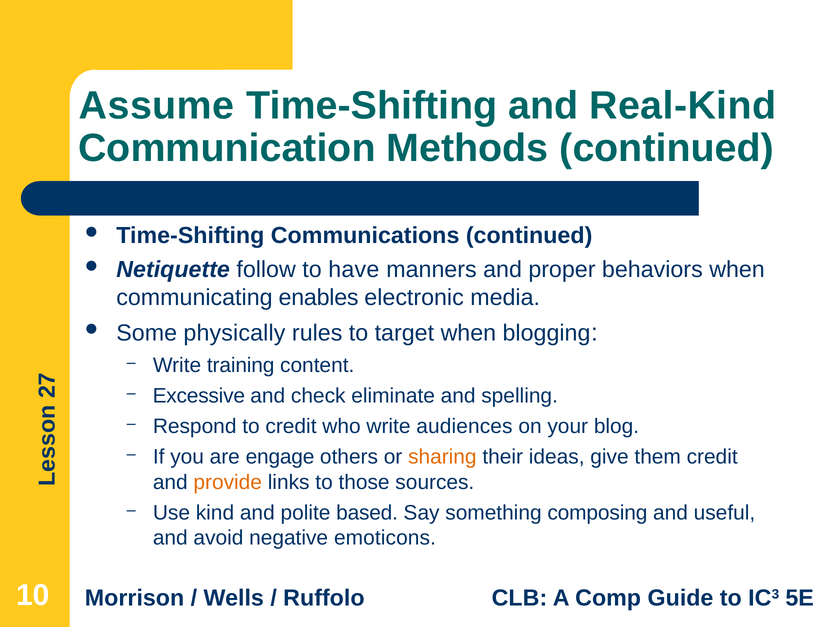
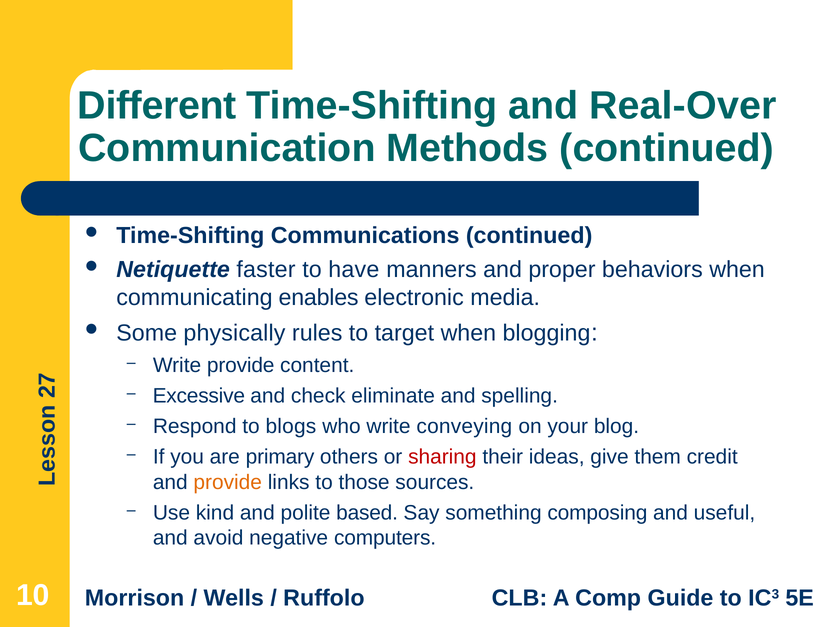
Assume: Assume -> Different (157, 106)
Real-Kind: Real-Kind -> Real-Over (683, 106)
follow: follow -> faster (266, 270)
Write training: training -> provide (241, 365)
to credit: credit -> blogs (291, 426)
audiences: audiences -> conveying (464, 426)
engage: engage -> primary (280, 457)
sharing colour: orange -> red (442, 457)
emoticons: emoticons -> computers (385, 538)
